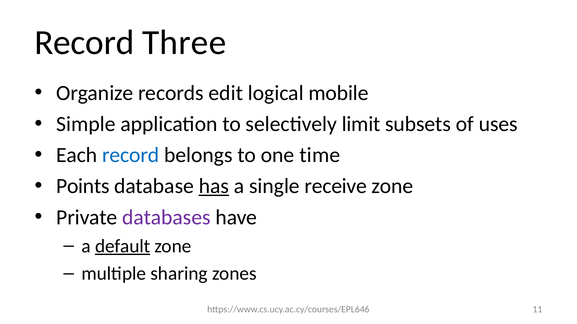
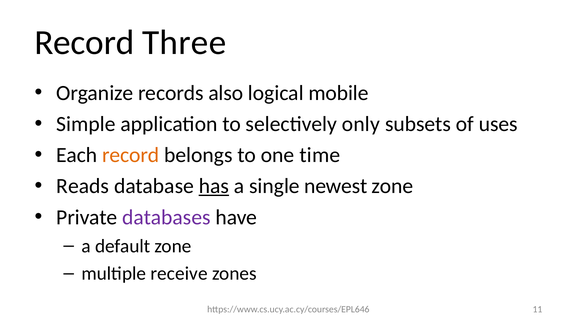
edit: edit -> also (226, 93)
limit: limit -> only (361, 124)
record colour: blue -> orange (131, 155)
Points: Points -> Reads (83, 186)
receive: receive -> newest (336, 186)
default underline: present -> none (123, 246)
sharing: sharing -> receive (179, 274)
